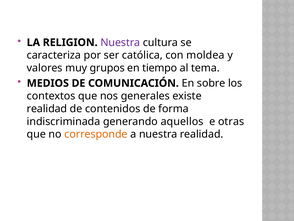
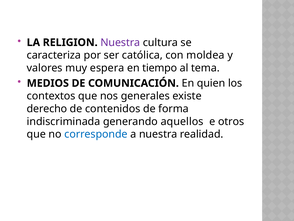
grupos: grupos -> espera (107, 68)
sobre: sobre -> quien (211, 83)
realidad: realidad -> derecho (47, 109)
otras: otras -> otros (231, 121)
corresponde colour: orange -> blue (96, 134)
